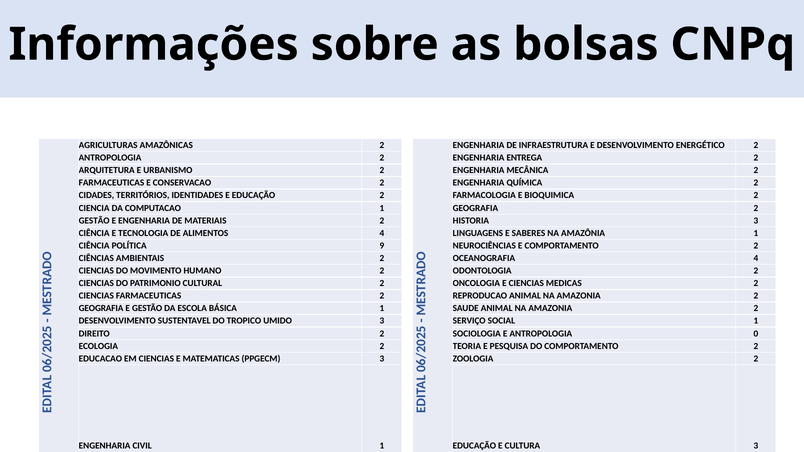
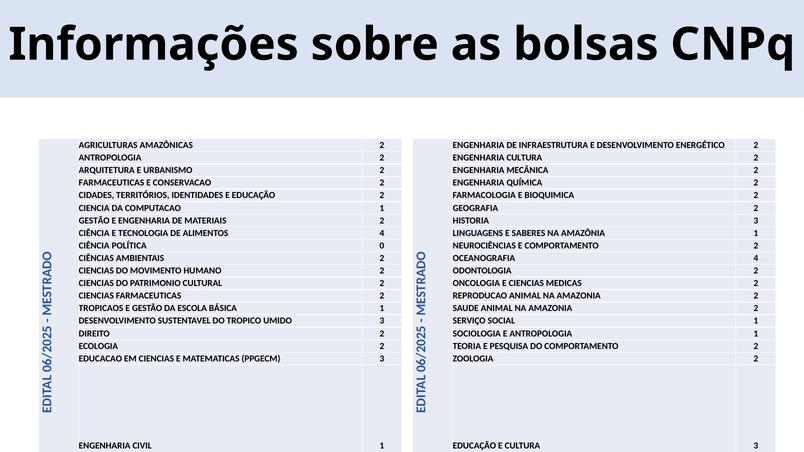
ENGENHARIA ENTREGA: ENTREGA -> CULTURA (524, 158)
POLÍTICA 9: 9 -> 0 (382, 246)
GEOGRAFIA: GEOGRAFIA -> TROPICAOS (101, 309)
ANTROPOLOGIA 0: 0 -> 1 (756, 334)
